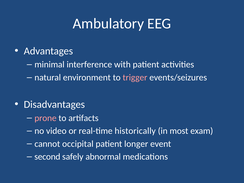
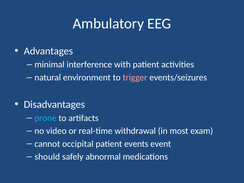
prone colour: pink -> light blue (45, 118)
historically: historically -> withdrawal (135, 131)
longer: longer -> events (136, 144)
second: second -> should (47, 157)
